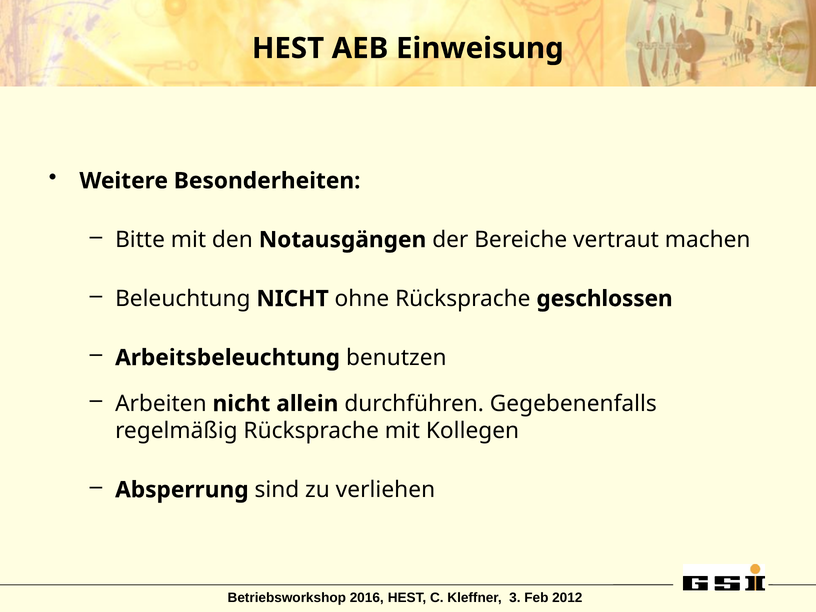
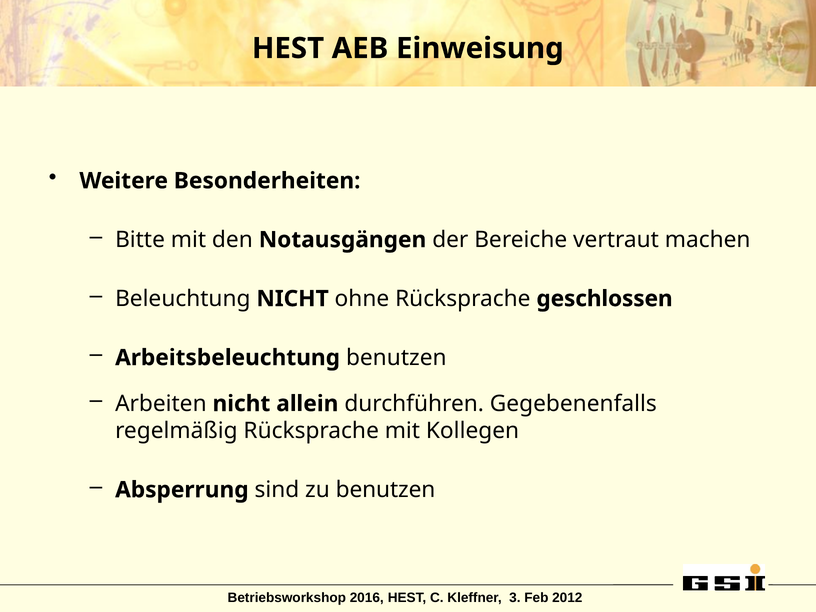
zu verliehen: verliehen -> benutzen (386, 490)
